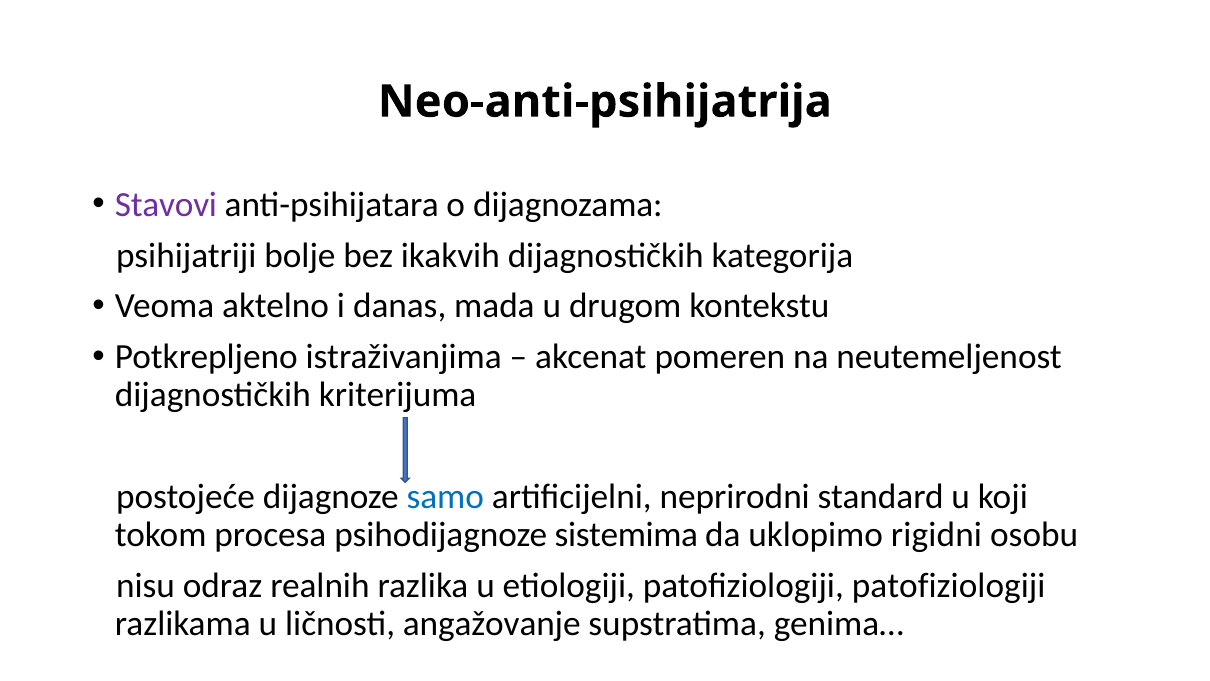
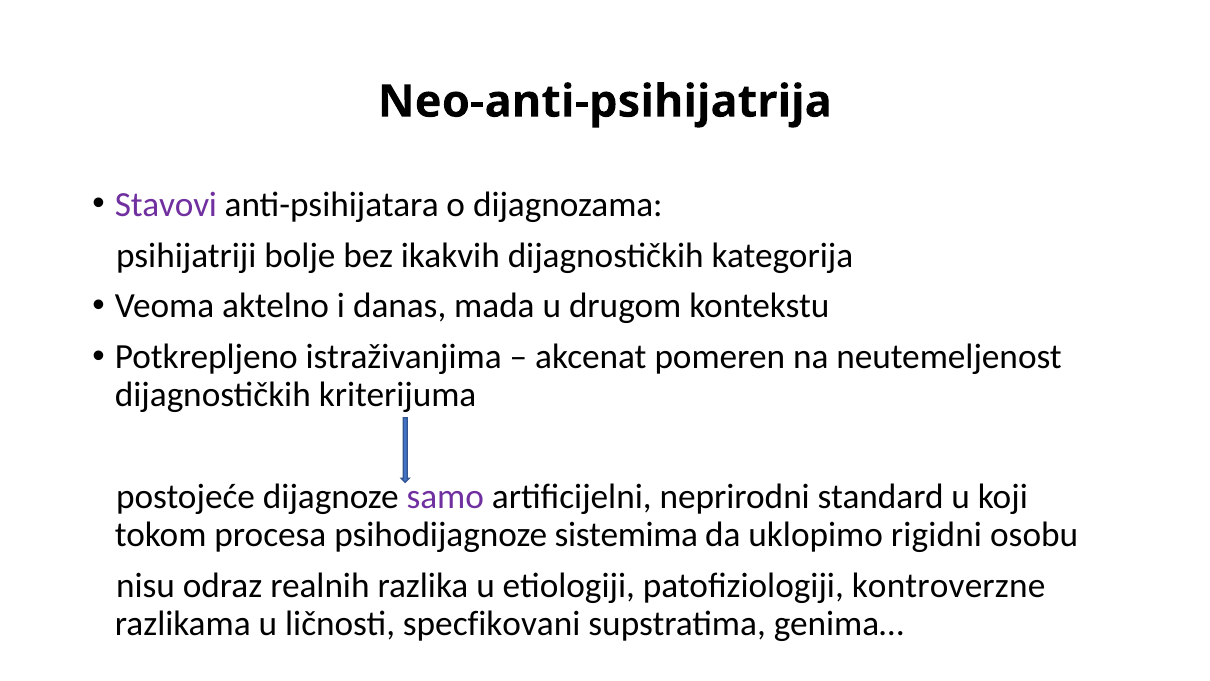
samo colour: blue -> purple (445, 496)
patofiziologiji patofiziologiji: patofiziologiji -> kontroverzne (949, 585)
angažovanje: angažovanje -> specfikovani (492, 623)
